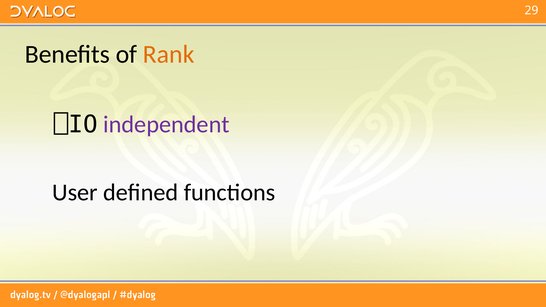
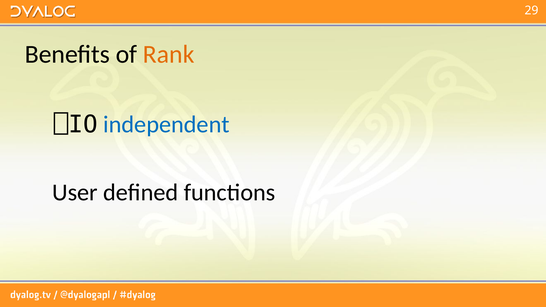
independent colour: purple -> blue (166, 125)
